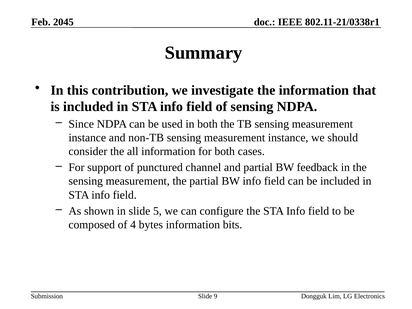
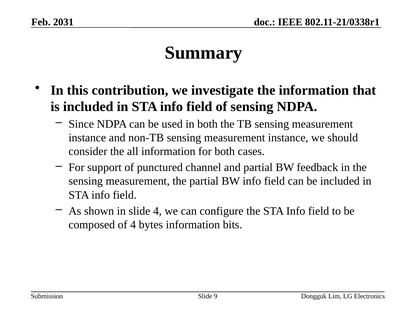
2045: 2045 -> 2031 (63, 22)
slide 5: 5 -> 4 (157, 211)
